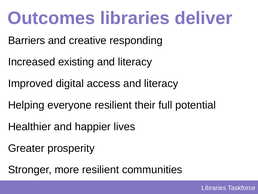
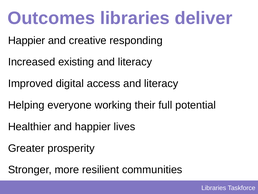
Barriers: Barriers -> Happier (27, 40)
everyone resilient: resilient -> working (113, 105)
